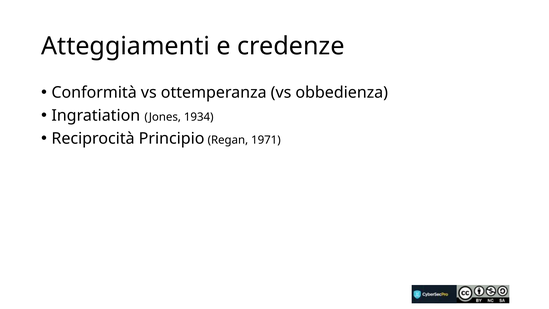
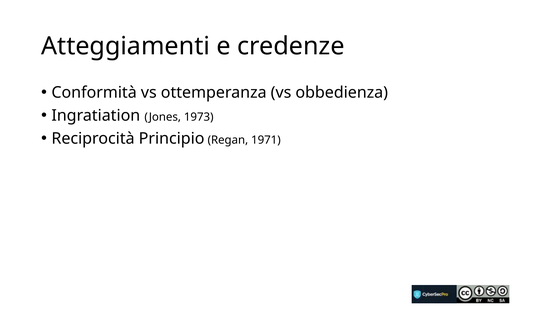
1934: 1934 -> 1973 (199, 117)
